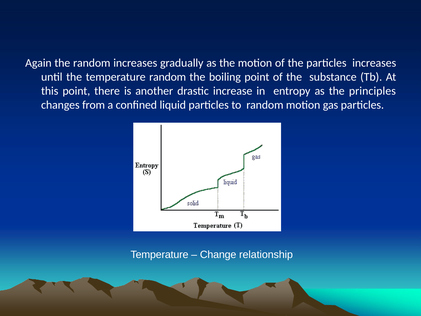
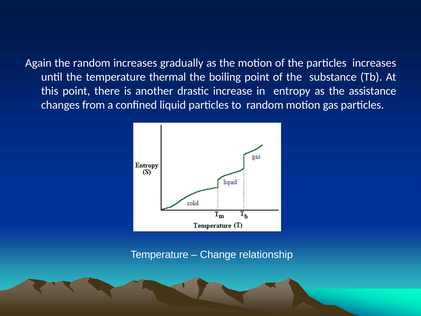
temperature random: random -> thermal (168, 77)
principles: principles -> assistance (373, 91)
